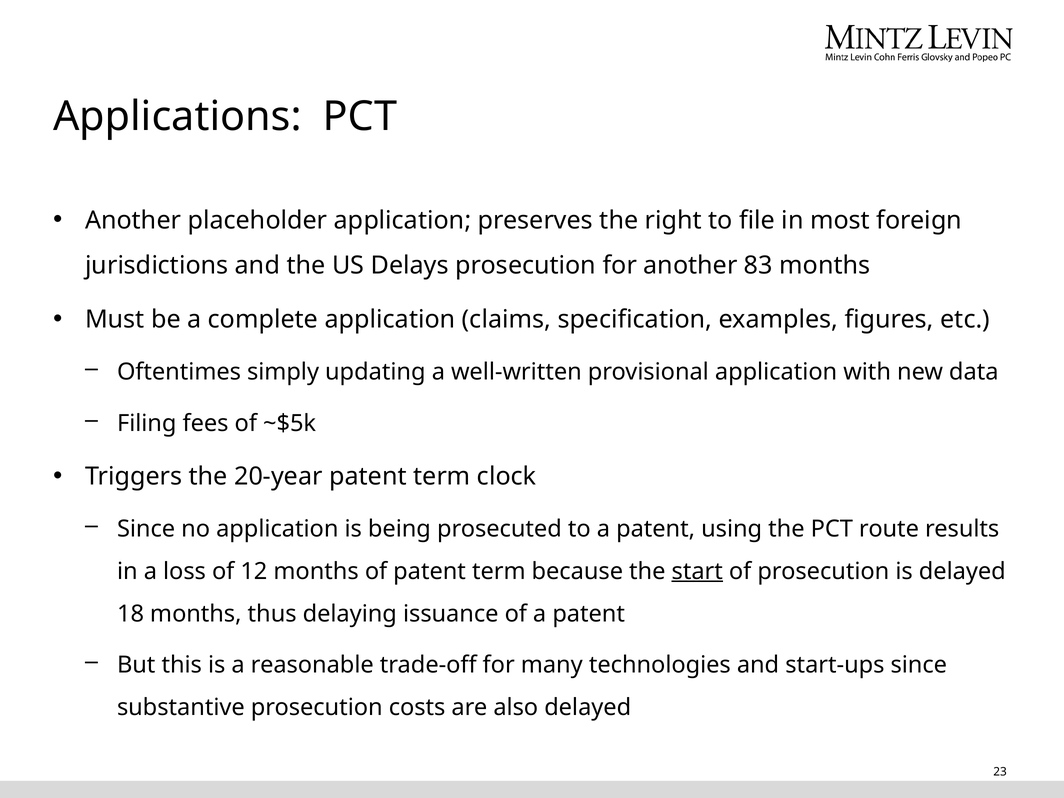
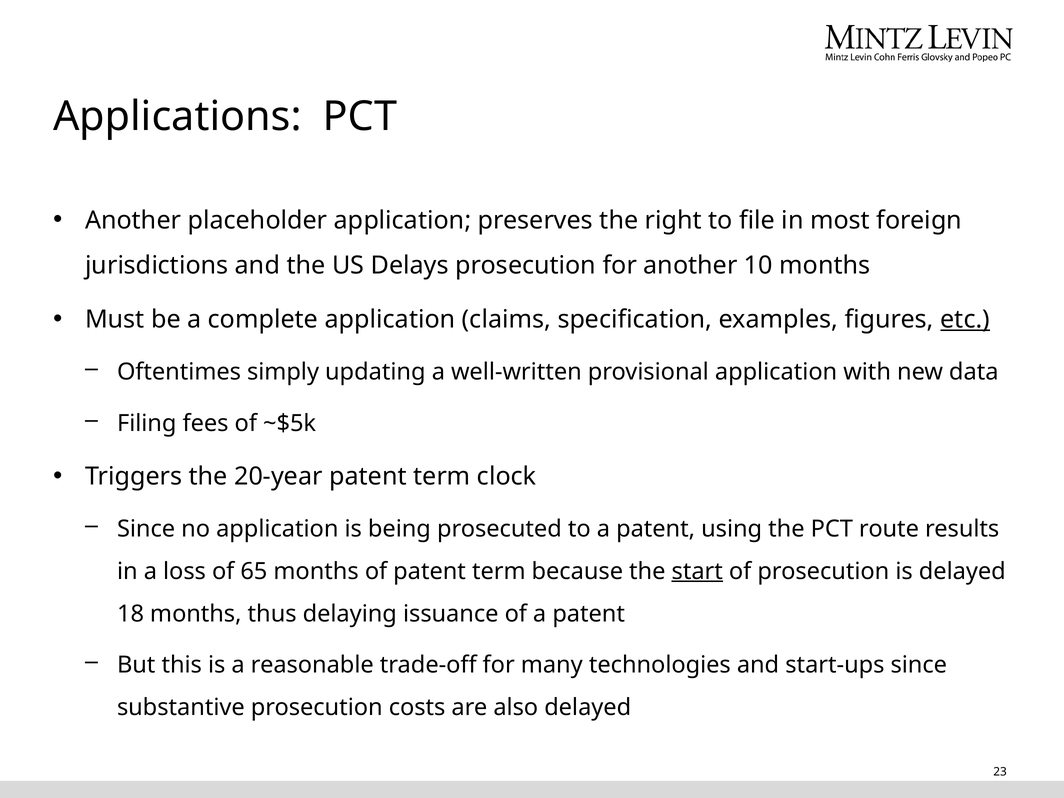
83: 83 -> 10 (758, 265)
etc underline: none -> present (965, 320)
12: 12 -> 65 (254, 571)
